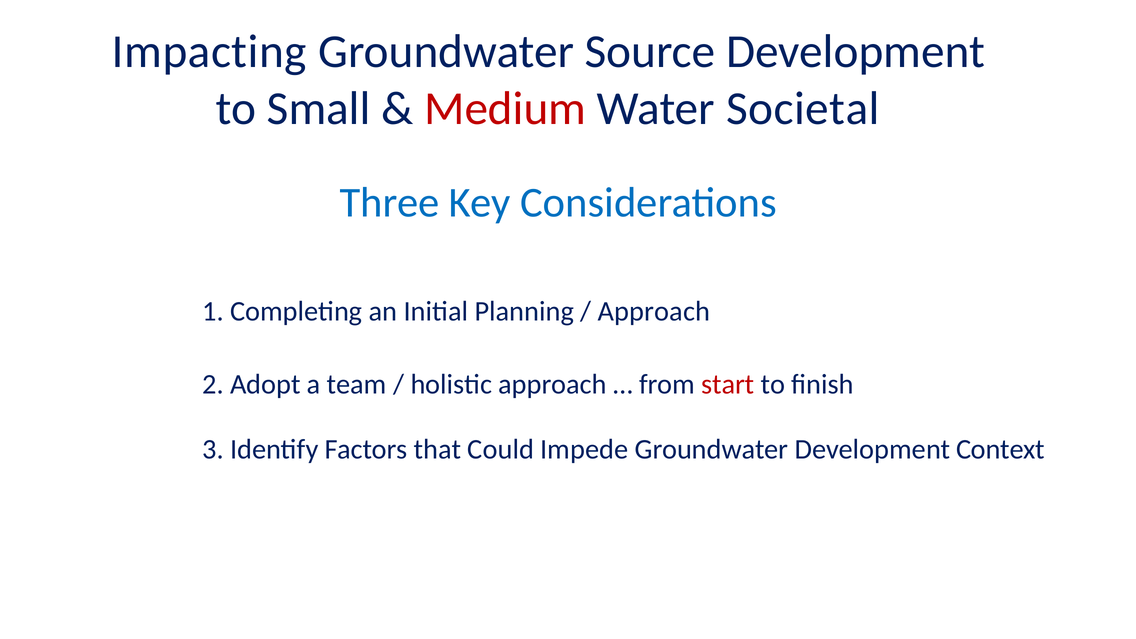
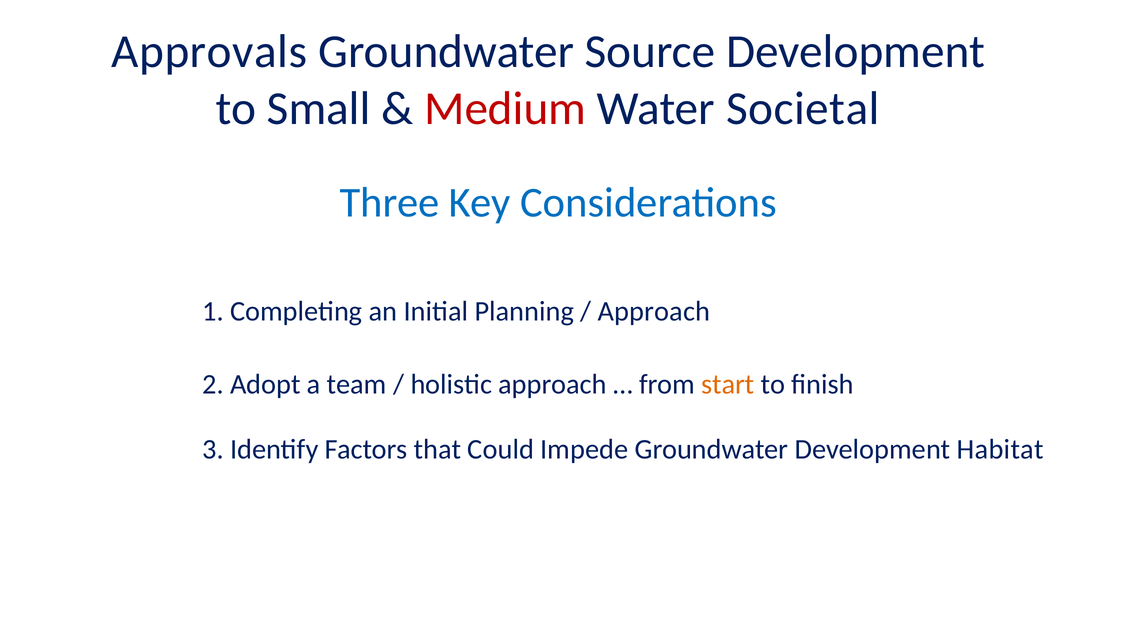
Impacting: Impacting -> Approvals (209, 52)
start colour: red -> orange (728, 384)
Context: Context -> Habitat (1000, 449)
